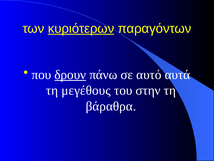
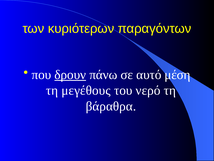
κυριότερων underline: present -> none (81, 29)
αυτά: αυτά -> μέση (177, 75)
στην: στην -> νερό (148, 90)
